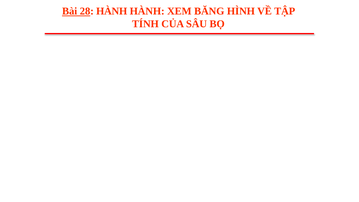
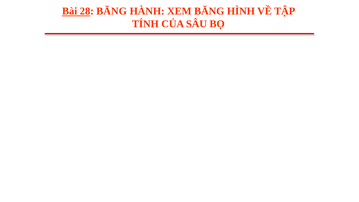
28 HÀNH: HÀNH -> BĂNG (112, 11)
